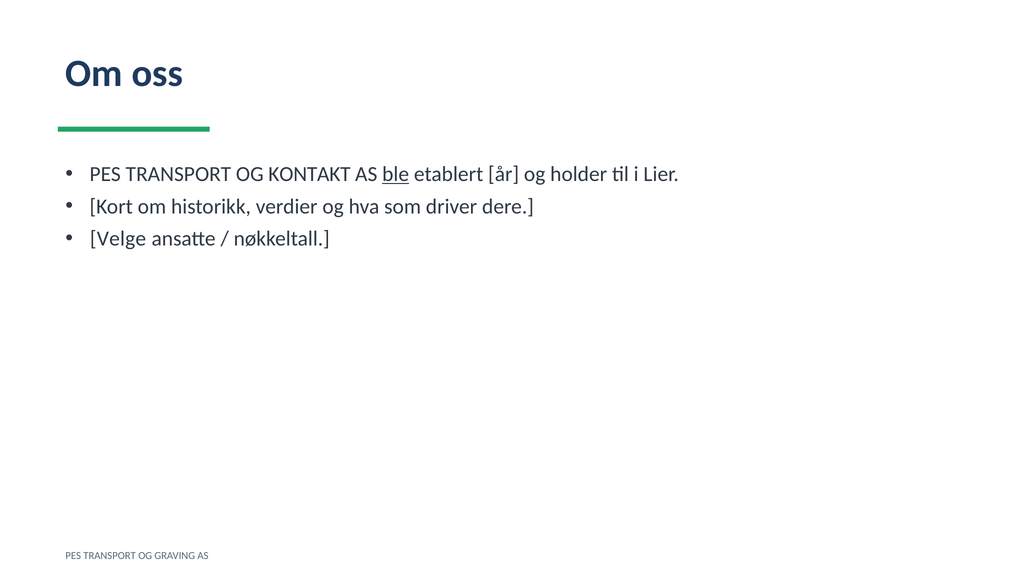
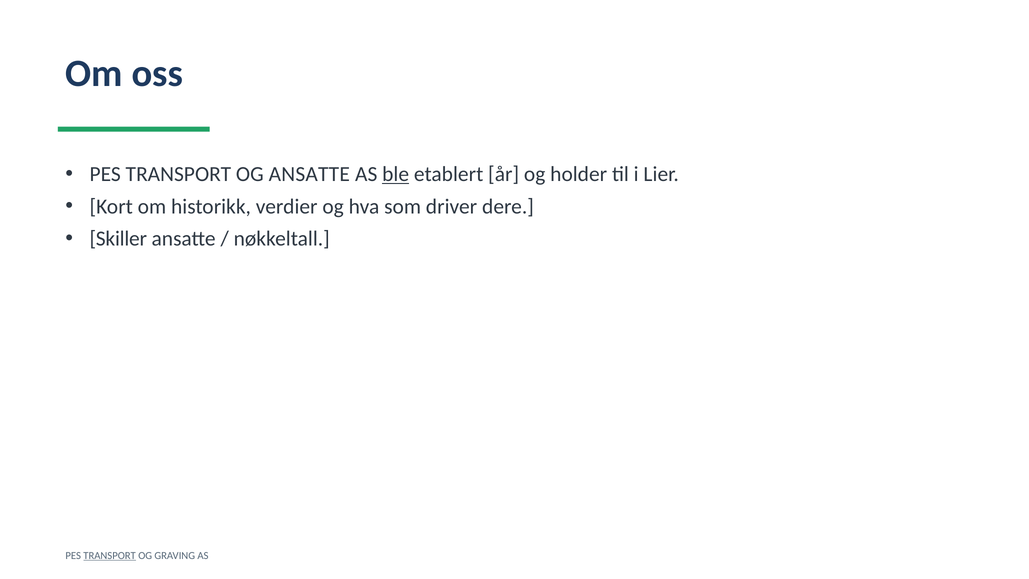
OG KONTAKT: KONTAKT -> ANSATTE (309, 174)
Velge: Velge -> Skiller (118, 239)
TRANSPORT underline: none -> present (110, 555)
